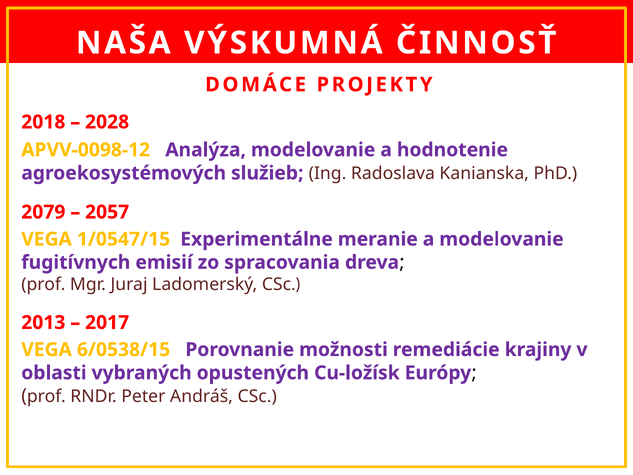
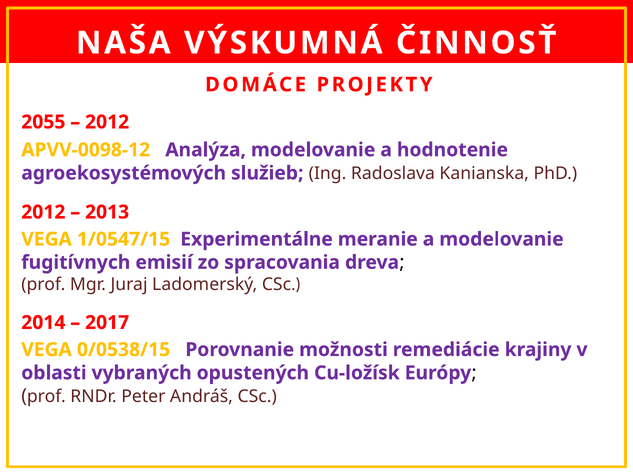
2018: 2018 -> 2055 (43, 122)
2028: 2028 -> 2012 (107, 122)
2079: 2079 -> 2012 (43, 212)
2057: 2057 -> 2013 (107, 212)
2013: 2013 -> 2014 (43, 322)
6/0538/15: 6/0538/15 -> 0/0538/15 (124, 349)
